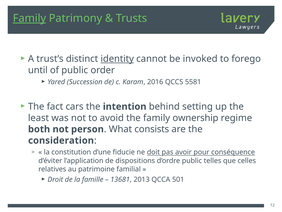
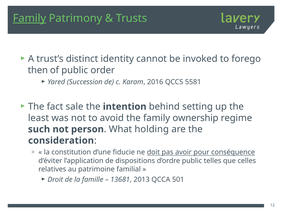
identity underline: present -> none (117, 59)
until: until -> then (38, 70)
cars: cars -> sale (74, 106)
both: both -> such (39, 129)
consists: consists -> holding (152, 129)
